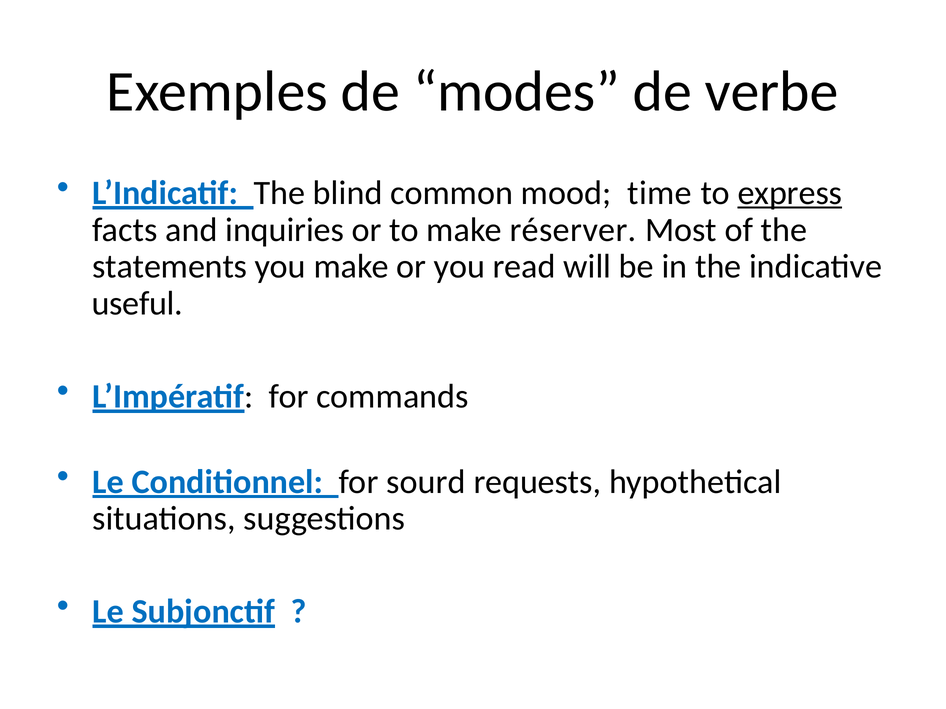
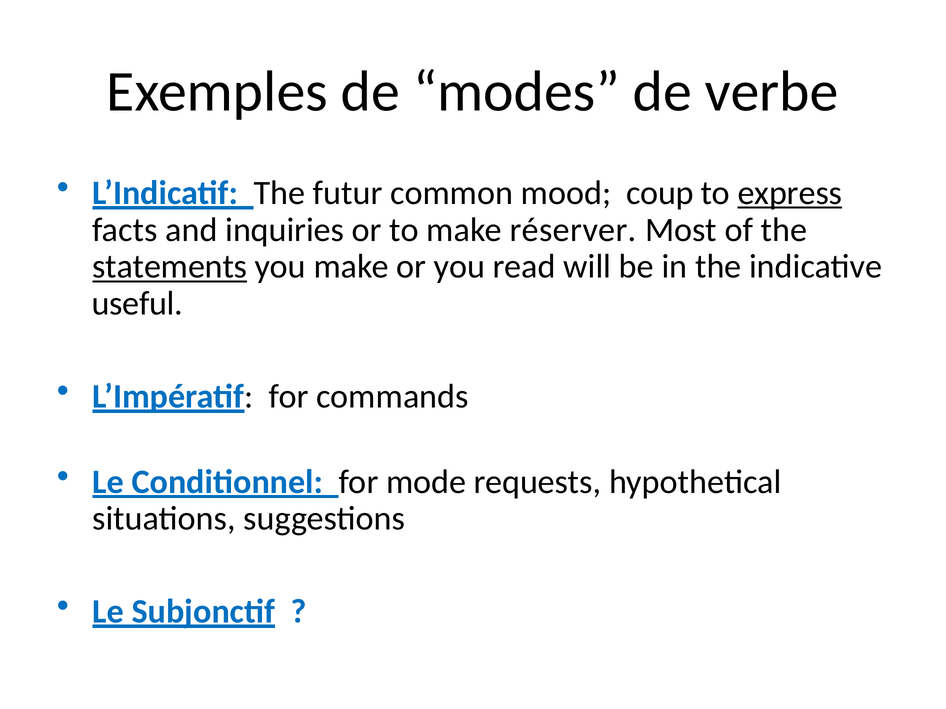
blind: blind -> futur (348, 193)
time: time -> coup (660, 193)
statements underline: none -> present (170, 267)
sourd: sourd -> mode (426, 482)
